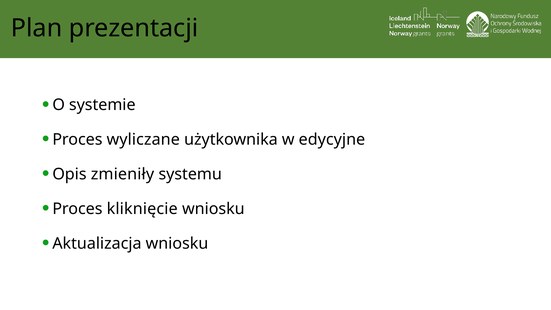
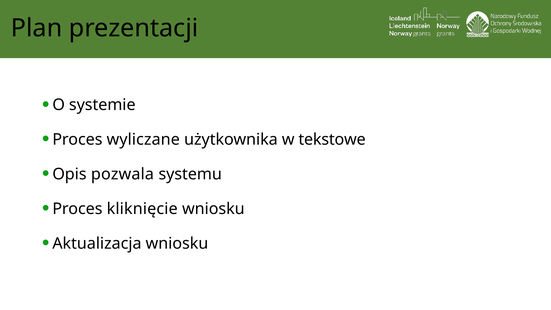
edycyjne: edycyjne -> tekstowe (332, 140)
zmieniły: zmieniły -> pozwala (122, 174)
